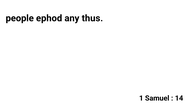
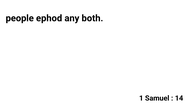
thus: thus -> both (92, 18)
